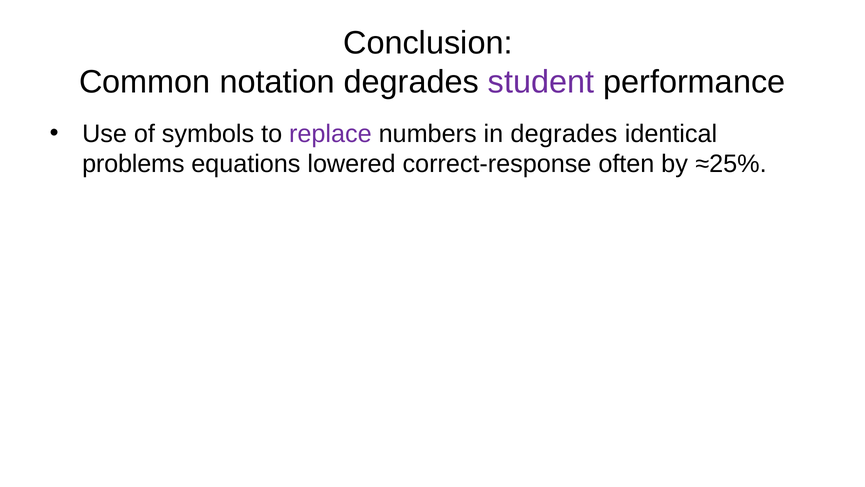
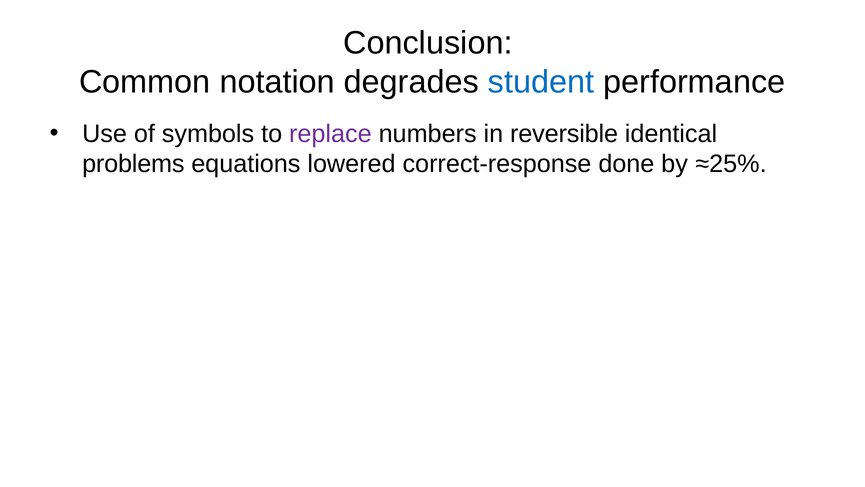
student colour: purple -> blue (541, 82)
in degrades: degrades -> reversible (564, 134)
often: often -> done (626, 164)
